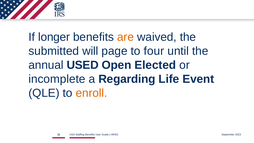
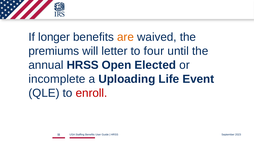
submitted: submitted -> premiums (54, 51)
page: page -> letter (115, 51)
annual USED: USED -> HRSS (83, 65)
Regarding: Regarding -> Uploading (127, 79)
enroll colour: orange -> red (92, 93)
